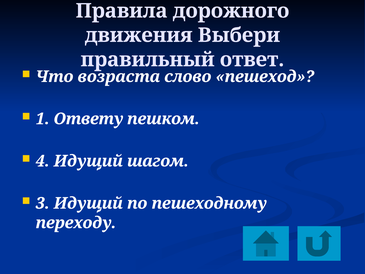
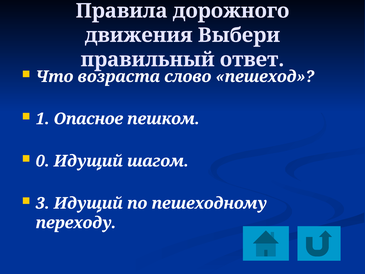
Ответу: Ответу -> Опасное (88, 119)
4: 4 -> 0 (43, 161)
